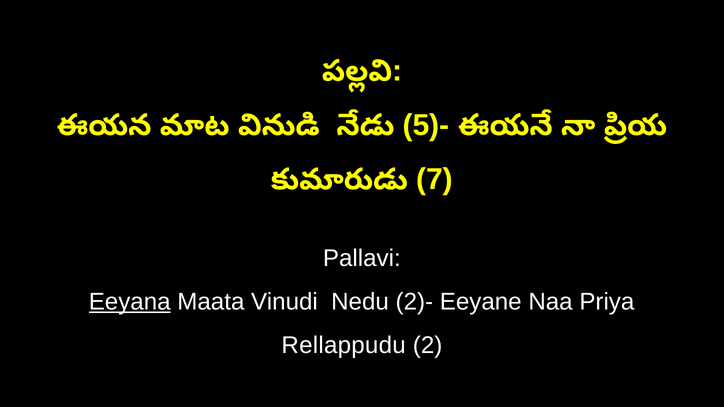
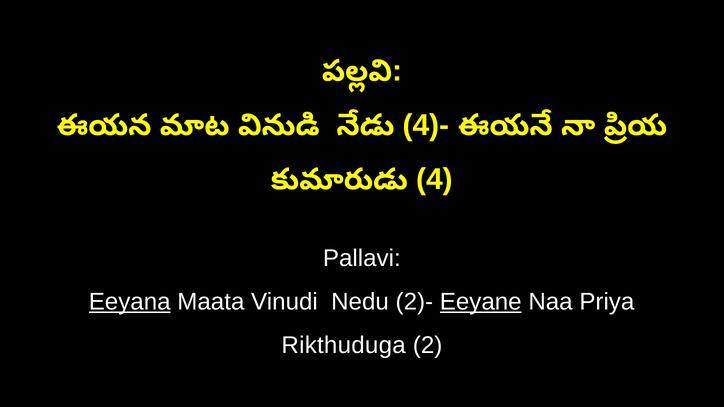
5)-: 5)- -> 4)- (426, 125)
7: 7 -> 4 (435, 179)
Eeyane underline: none -> present (481, 302)
Rellappudu: Rellappudu -> Rikthuduga (344, 346)
